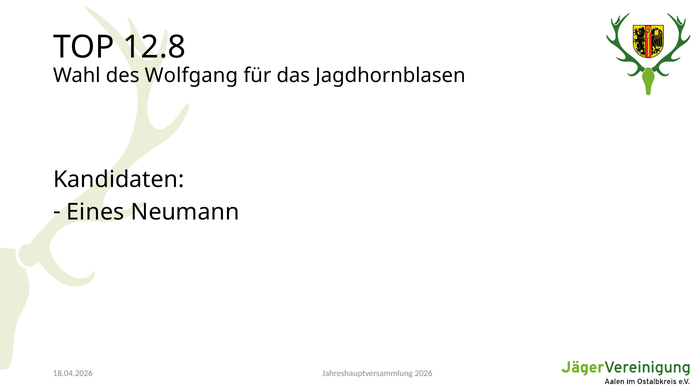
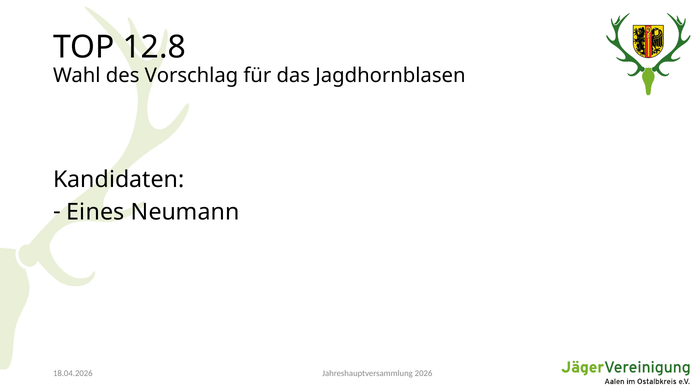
Wolfgang: Wolfgang -> Vorschlag (191, 76)
